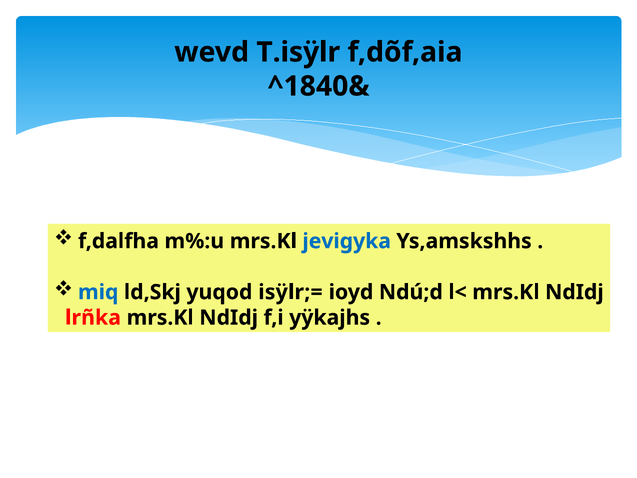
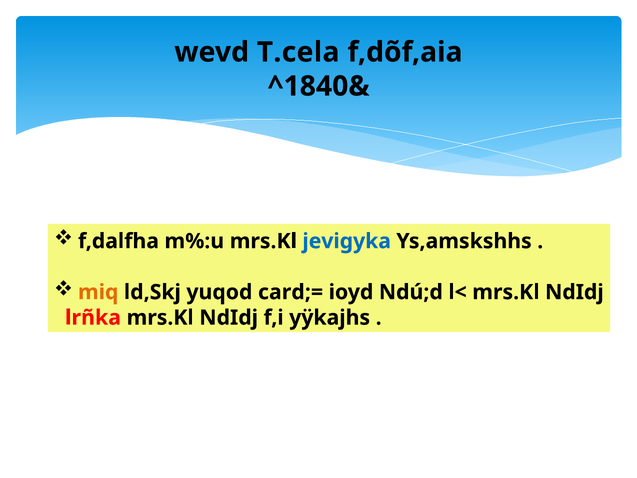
T.isÿlr: T.isÿlr -> T.cela (298, 52)
miq colour: blue -> orange (98, 292)
isÿlr;=: isÿlr;= -> card;= (291, 292)
